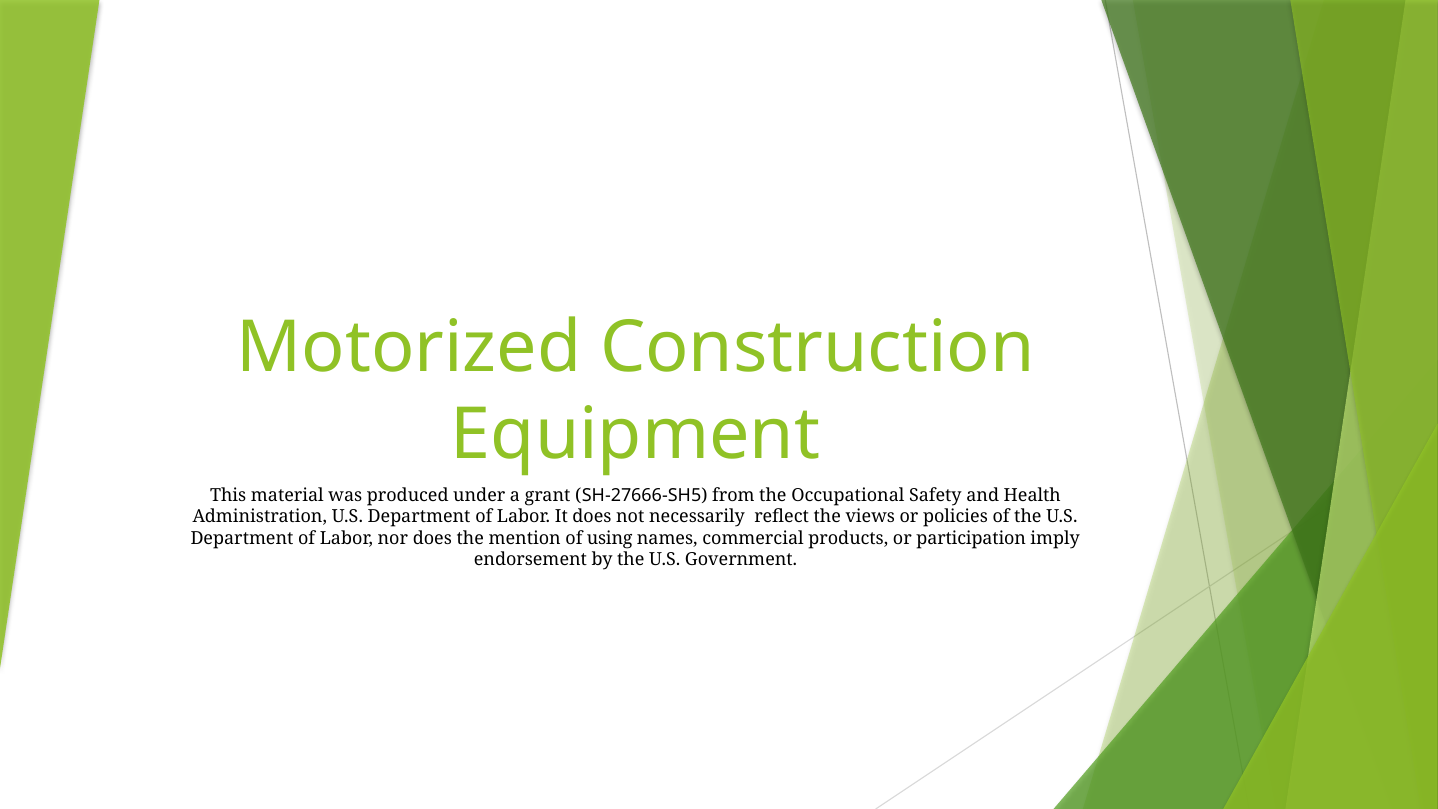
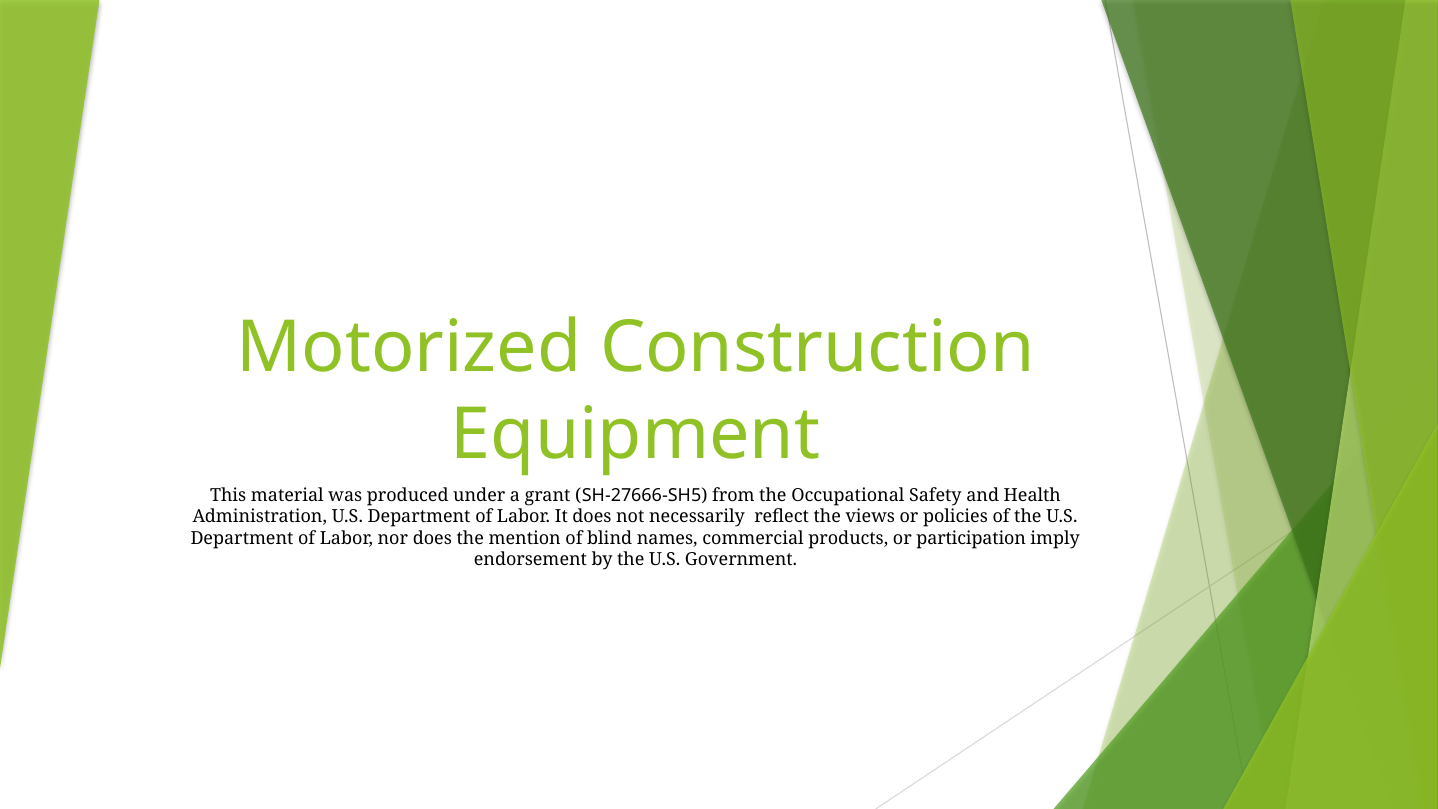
using: using -> blind (610, 538)
